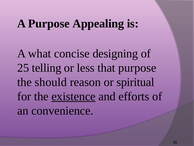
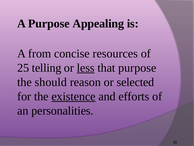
what: what -> from (40, 53)
designing: designing -> resources (115, 53)
less underline: none -> present (86, 68)
spiritual: spiritual -> selected (135, 82)
convenience: convenience -> personalities (62, 110)
